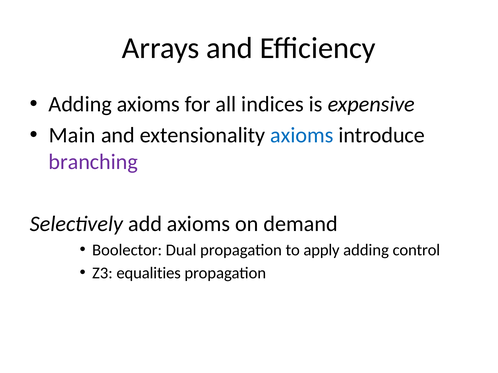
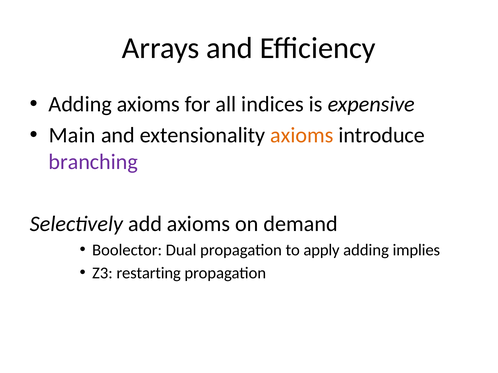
axioms colour: blue -> orange (302, 135)
control: control -> implies (416, 250)
equalities: equalities -> restarting (149, 273)
